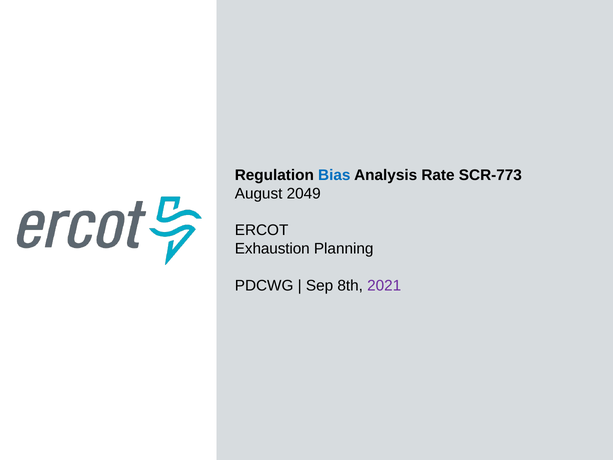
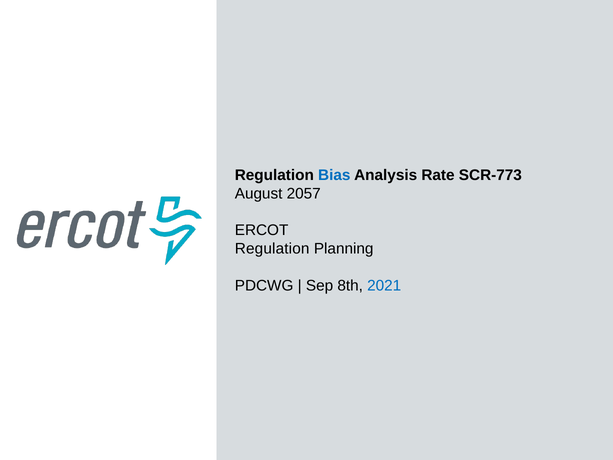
2049: 2049 -> 2057 (304, 193)
Exhaustion: Exhaustion -> Regulation (272, 249)
2021 colour: purple -> blue (384, 285)
